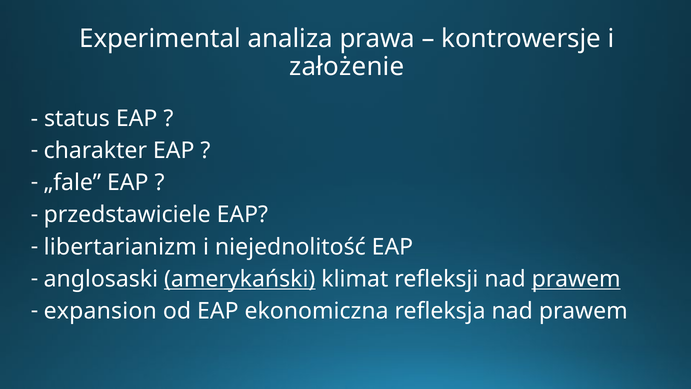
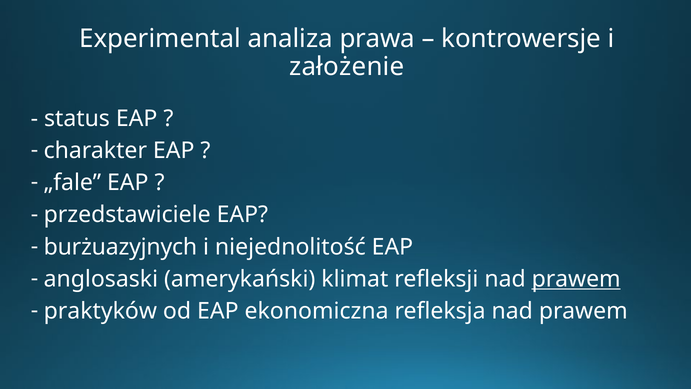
libertarianizm: libertarianizm -> burżuazyjnych (120, 247)
amerykański underline: present -> none (240, 279)
expansion: expansion -> praktyków (100, 311)
